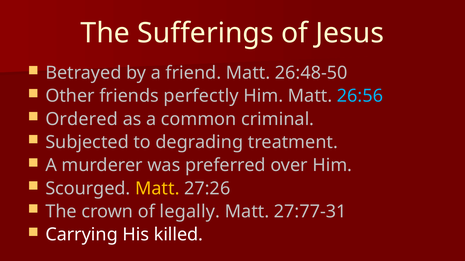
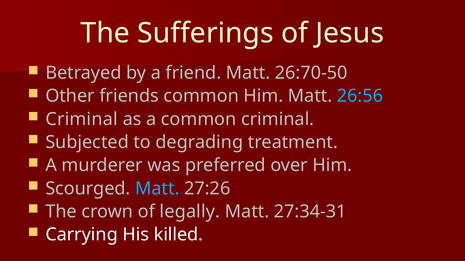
26:48-50: 26:48-50 -> 26:70-50 (311, 73)
friends perfectly: perfectly -> common (201, 96)
Ordered: Ordered -> Criminal (82, 119)
Matt colour: yellow -> light blue (157, 189)
27:77-31: 27:77-31 -> 27:34-31 (310, 212)
